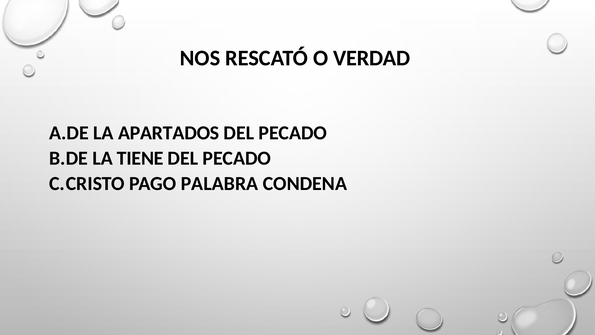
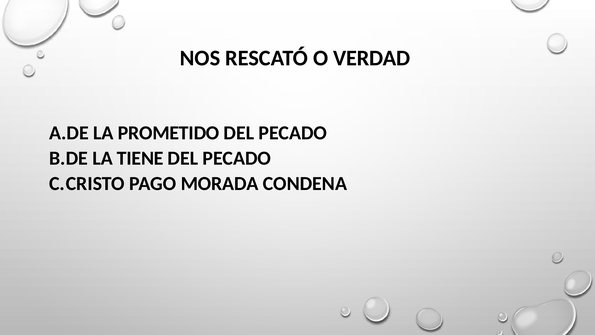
APARTADOS: APARTADOS -> PROMETIDO (169, 133)
PALABRA: PALABRA -> MORADA (220, 184)
